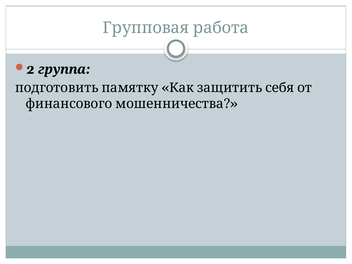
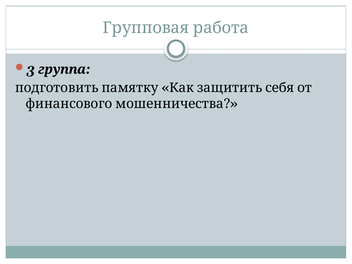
2: 2 -> 3 (30, 69)
